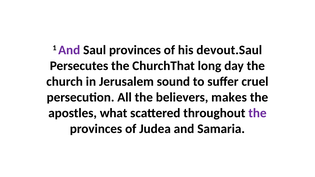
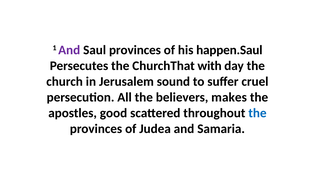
devout.Saul: devout.Saul -> happen.Saul (229, 50)
long: long -> with (210, 66)
what: what -> good (114, 113)
the colour: purple -> blue (257, 113)
